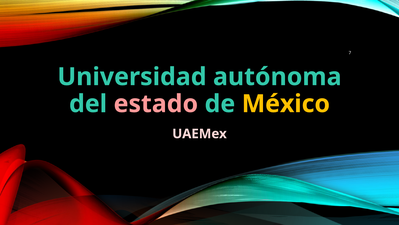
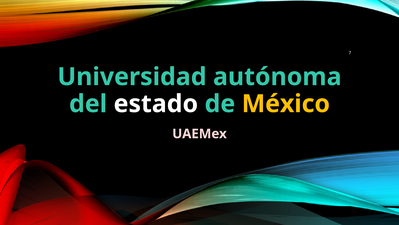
estado colour: pink -> white (156, 104)
